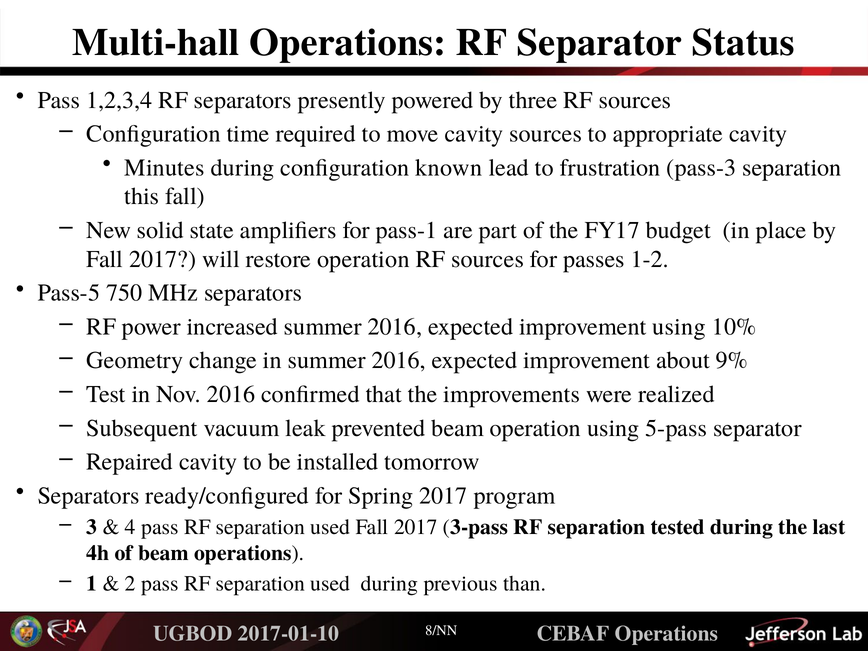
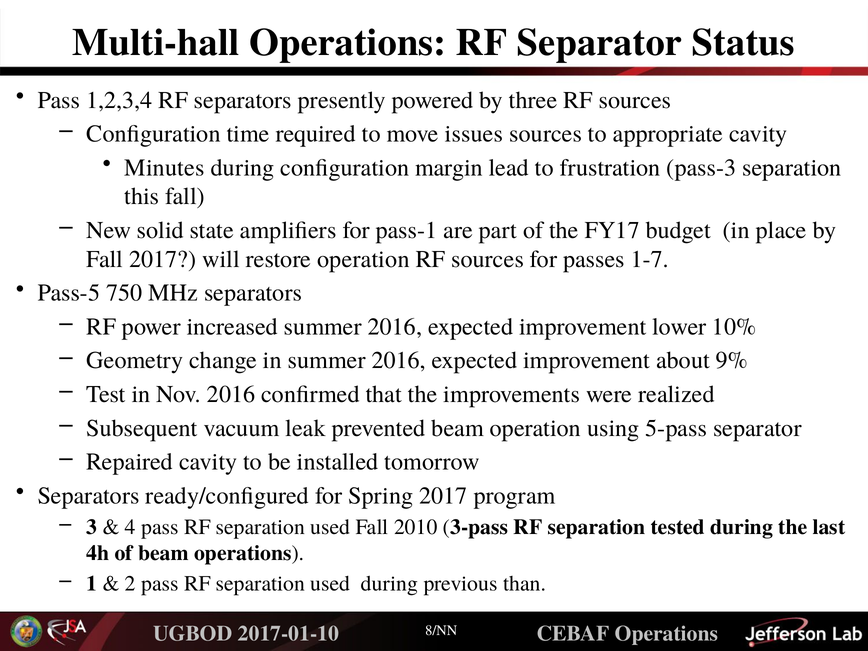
move cavity: cavity -> issues (474, 134)
known: known -> margin (449, 168)
1-2: 1-2 -> 1-7 (650, 259)
improvement using: using -> lower (679, 327)
used Fall 2017: 2017 -> 2010 (416, 527)
